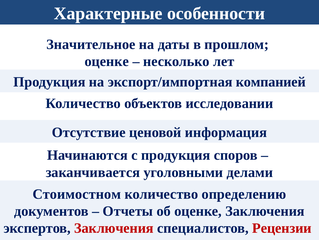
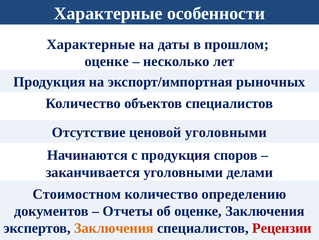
Значительное: Значительное -> Характерные (91, 44)
компанией: компанией -> рыночных (271, 82)
объектов исследовании: исследовании -> специалистов (229, 103)
ценовой информация: информация -> уголовными (226, 132)
Заключения colour: red -> orange (114, 228)
